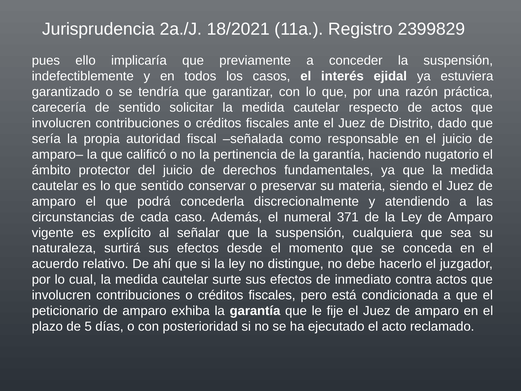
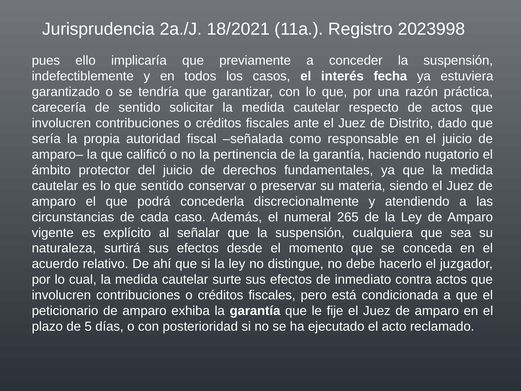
2399829: 2399829 -> 2023998 (431, 29)
ejidal: ejidal -> fecha (390, 76)
371: 371 -> 265 (348, 217)
